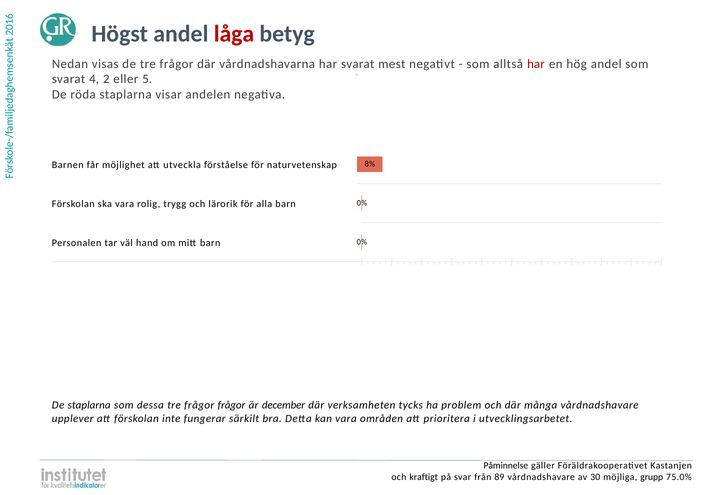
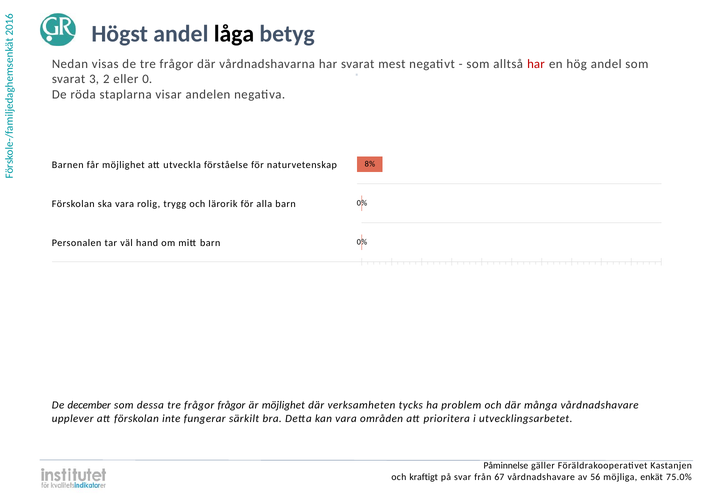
låga colour: red -> black (234, 34)
4: 4 -> 3 (94, 79)
eller 5: 5 -> 0 (147, 79)
De staplarna: staplarna -> december (89, 405)
är december: december -> möjlighet (283, 405)
89: 89 -> 67 (499, 476)
30: 30 -> 56 (595, 476)
grupp: grupp -> enkät (652, 476)
